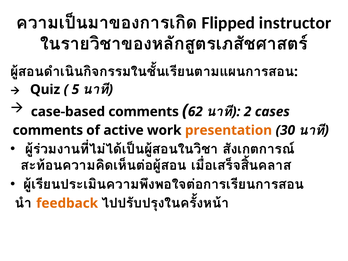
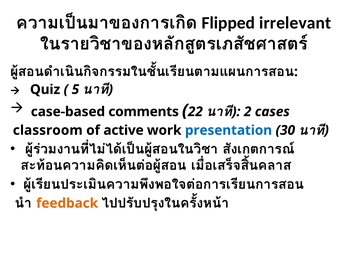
instructor: instructor -> irrelevant (295, 23)
62: 62 -> 22 (195, 112)
comments: comments -> classroom (48, 130)
presentation colour: orange -> blue (229, 130)
